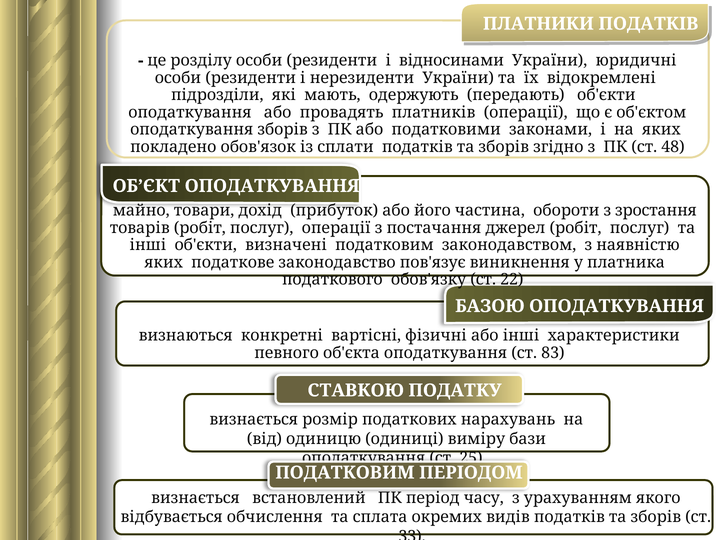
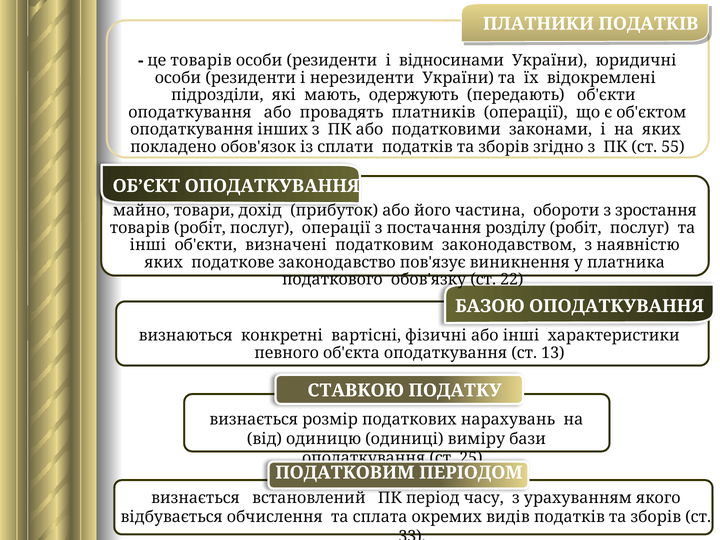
це розділу: розділу -> товарів (201, 61)
оподаткування зборів: зборів -> інших (283, 130)
48: 48 -> 55 (673, 147)
джерел: джерел -> розділу (516, 228)
83: 83 -> 13 (553, 353)
